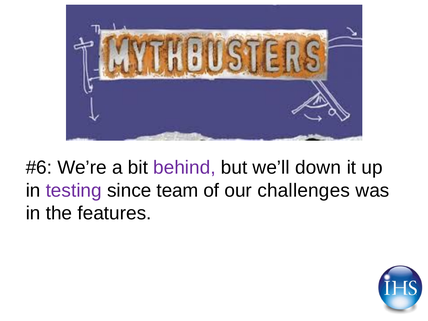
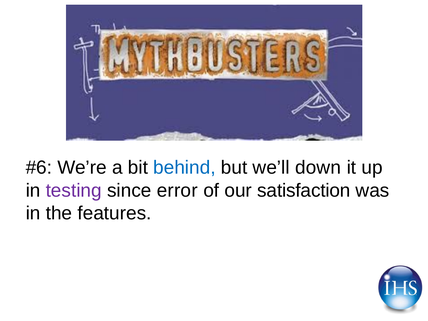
behind colour: purple -> blue (184, 168)
team: team -> error (177, 190)
challenges: challenges -> satisfaction (304, 190)
